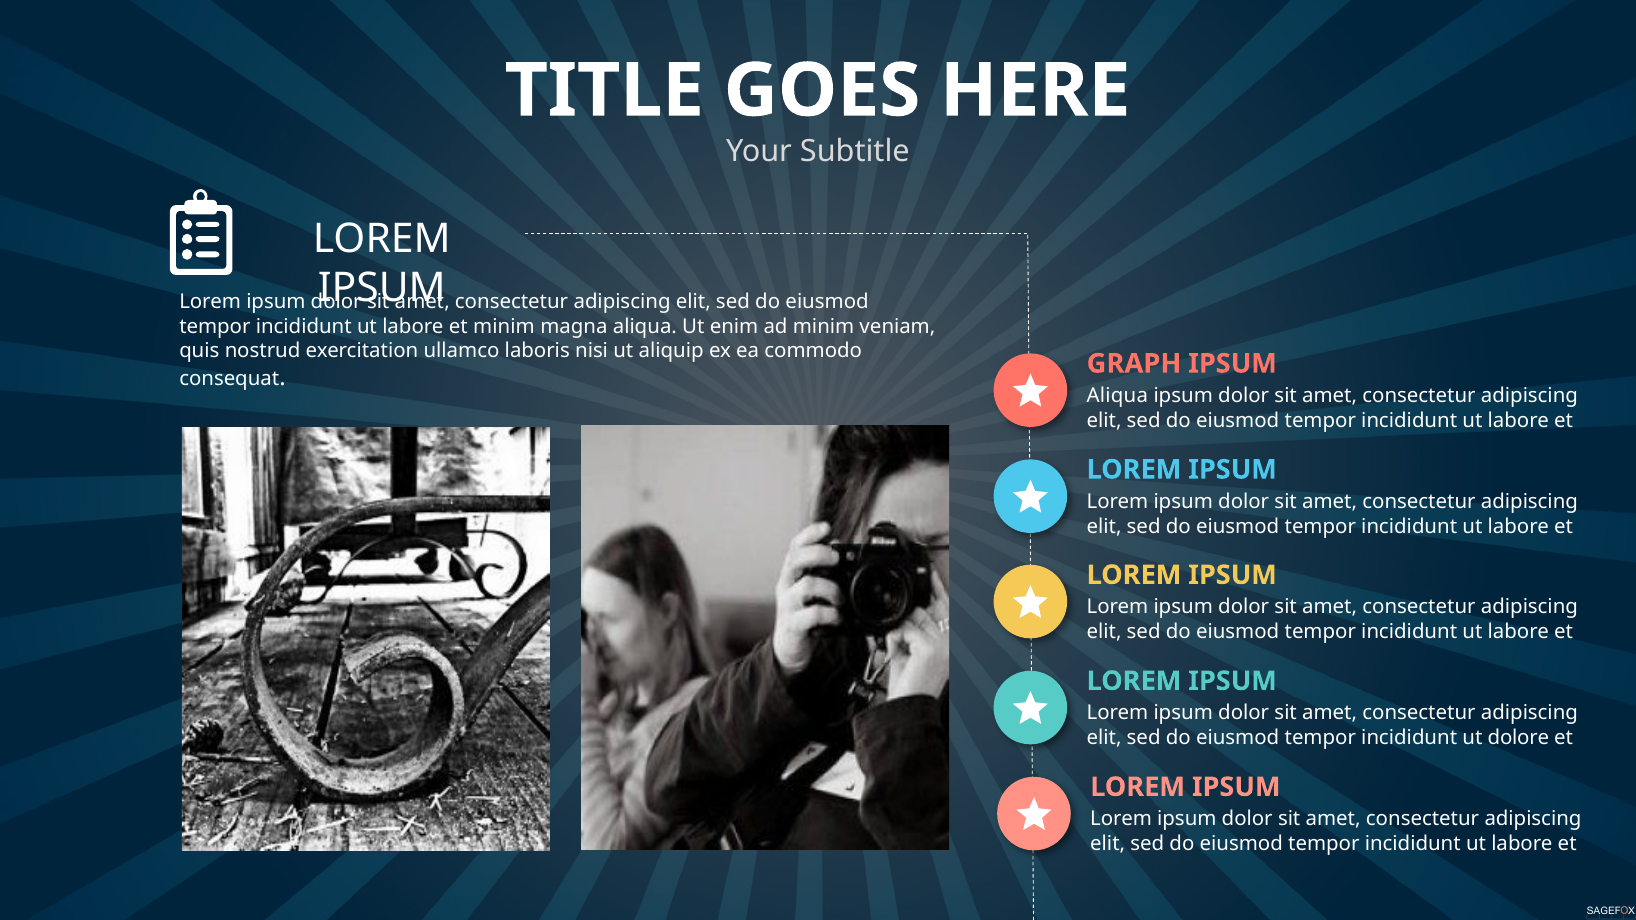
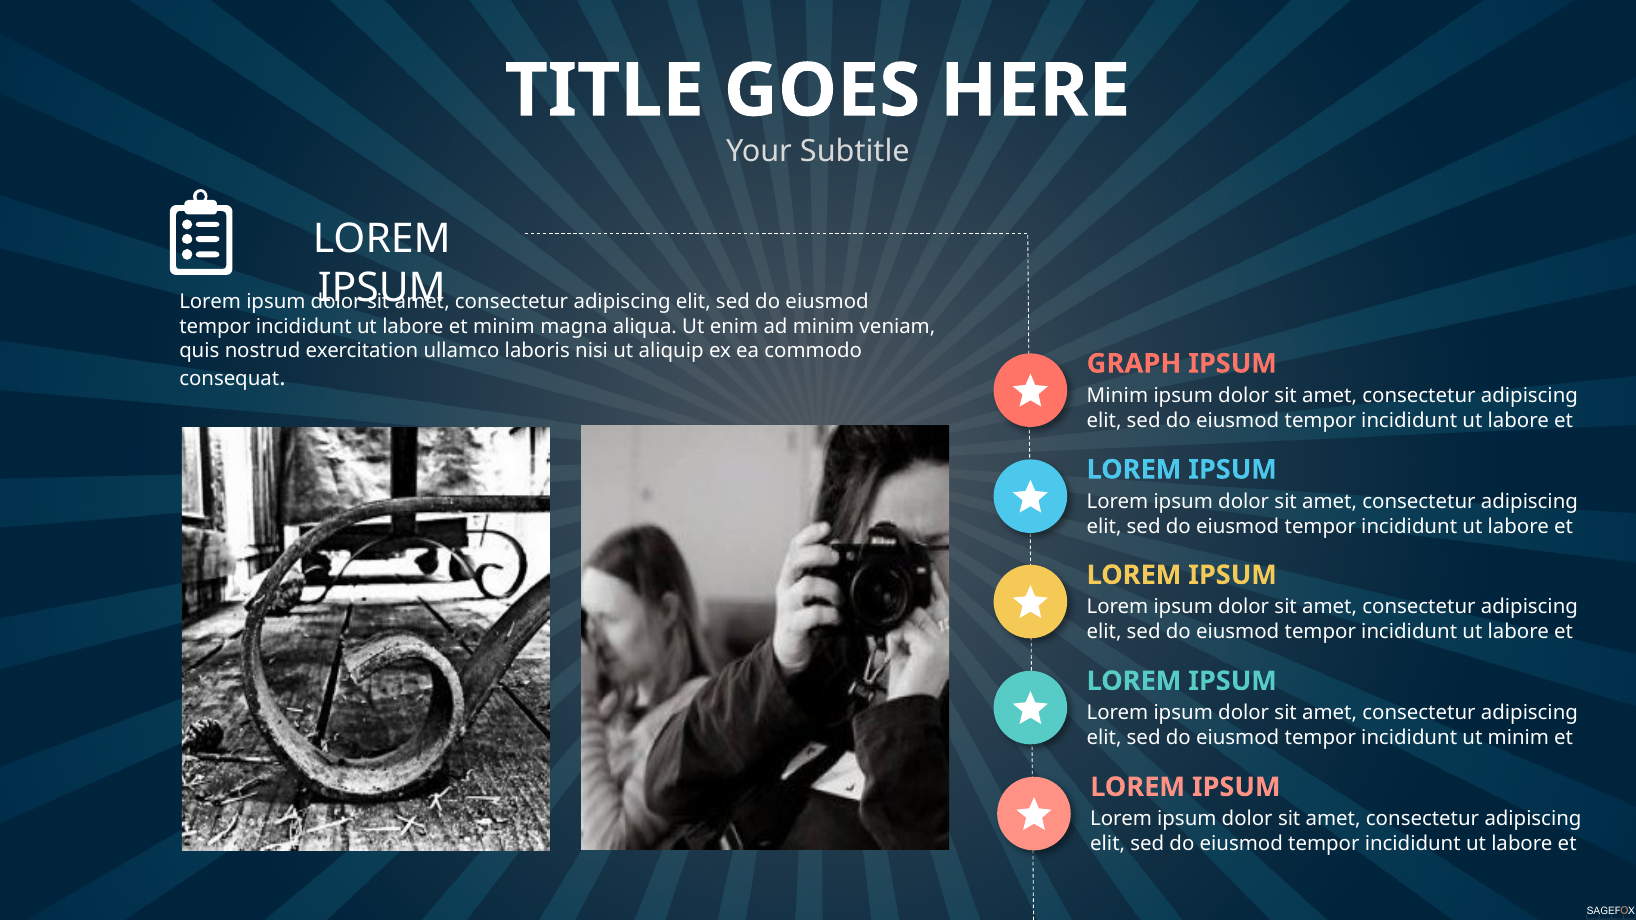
Aliqua: Aliqua -> Minim (1117, 396)
ut dolore: dolore -> minim (1518, 738)
